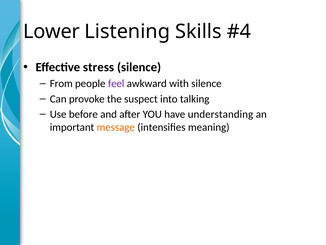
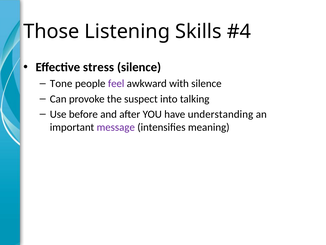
Lower: Lower -> Those (51, 32)
From: From -> Tone (61, 83)
message colour: orange -> purple (116, 127)
